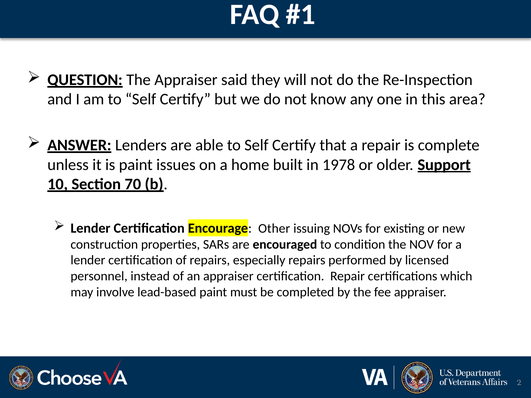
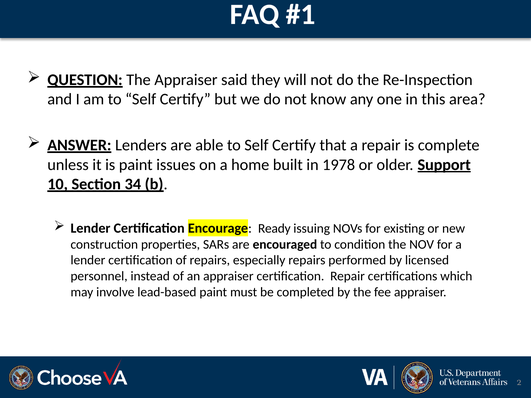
70: 70 -> 34 (133, 184)
Other: Other -> Ready (274, 228)
